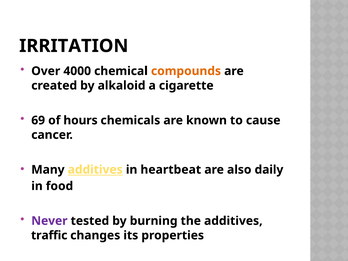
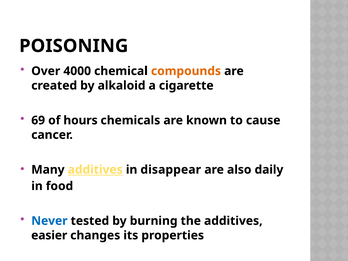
IRRITATION: IRRITATION -> POISONING (74, 46)
heartbeat: heartbeat -> disappear (171, 170)
Never colour: purple -> blue (49, 221)
traffic: traffic -> easier (49, 235)
